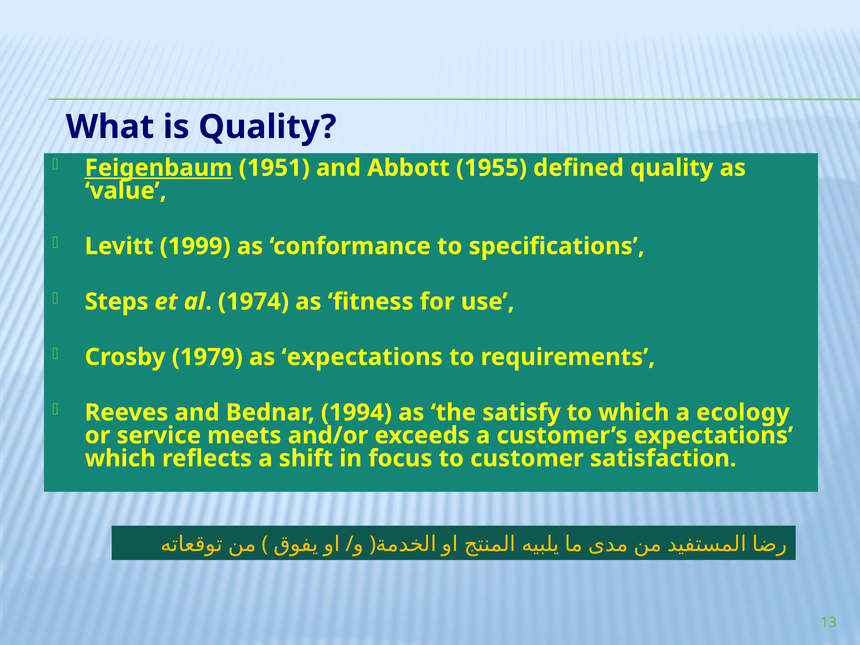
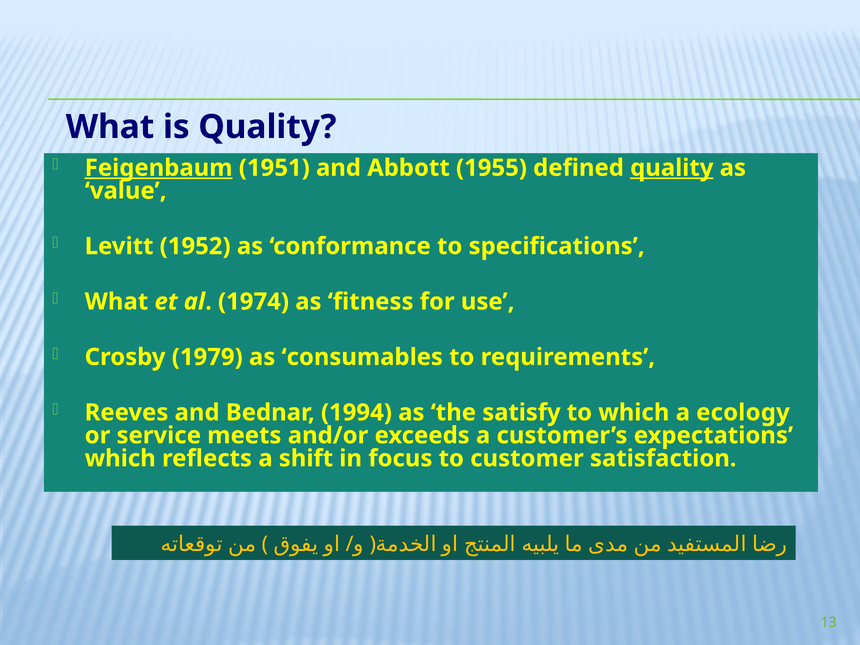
quality underline: none -> present (672, 168)
1999: 1999 -> 1952 (195, 246)
Steps: Steps -> What (116, 302)
as expectations: expectations -> consumables (362, 357)
